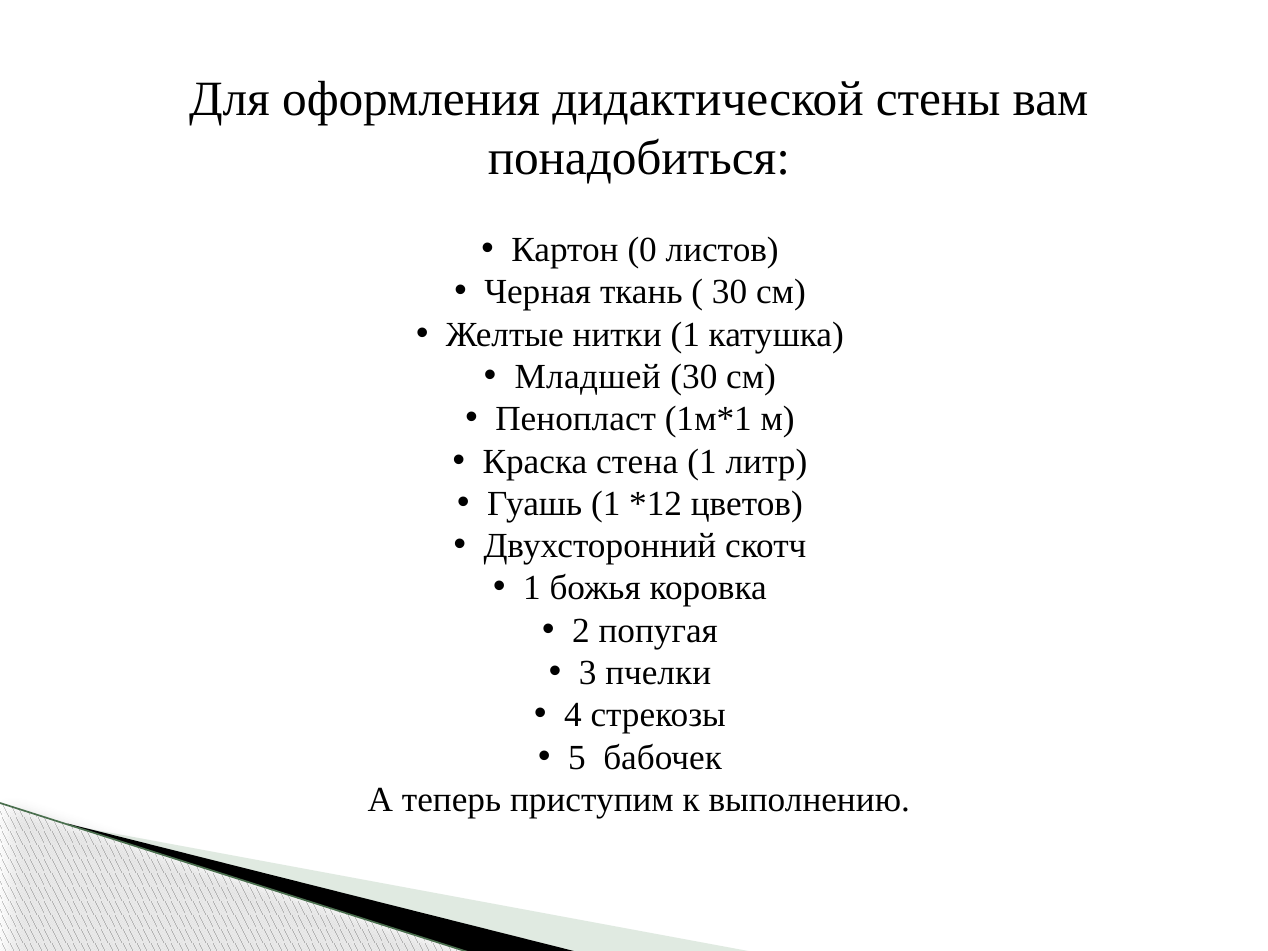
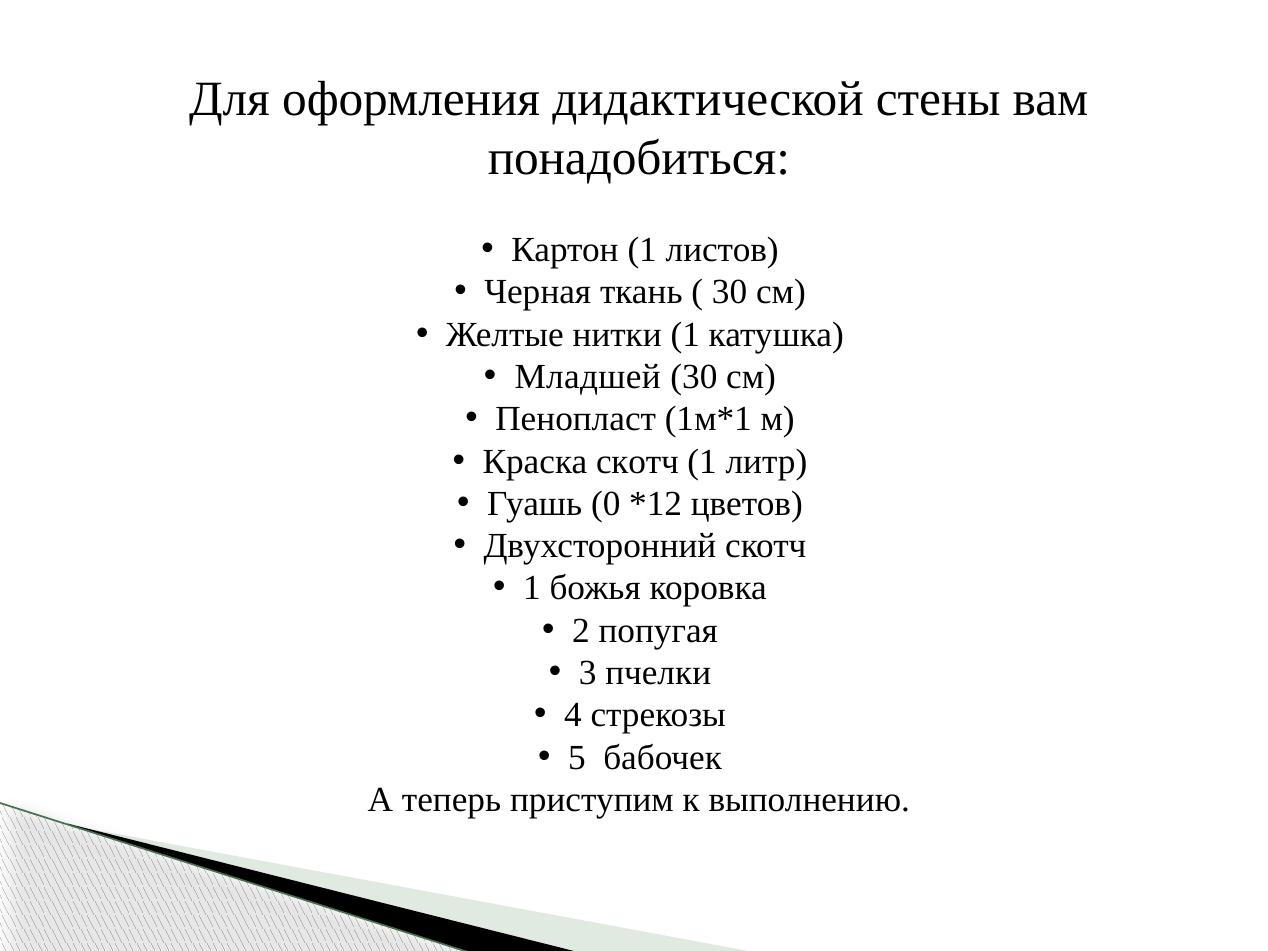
Картон 0: 0 -> 1 (642, 250)
Краска стена: стена -> скотч (637, 461)
Гуашь 1: 1 -> 0 (606, 504)
